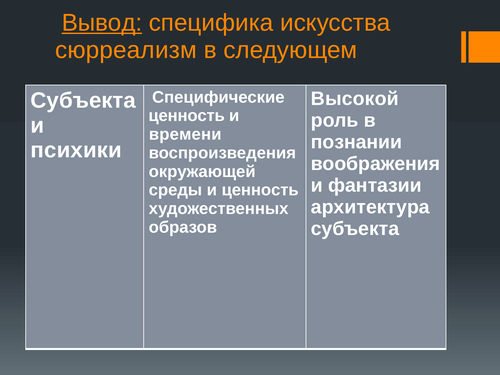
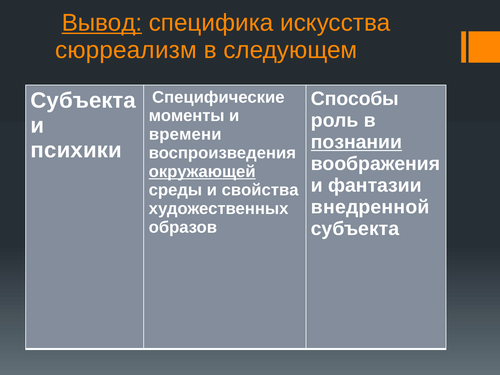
Высокой: Высокой -> Способы (355, 99)
ценность: ценность -> моменты (187, 116)
познании underline: none -> present (356, 142)
окружающей underline: none -> present (202, 172)
и ценность: ценность -> свойства (260, 190)
архитектура: архитектура -> внедренной (370, 207)
